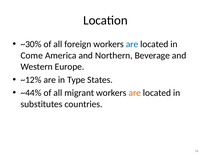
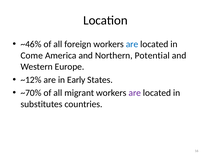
~30%: ~30% -> ~46% (31, 44)
Beverage: Beverage -> Potential (152, 56)
Type: Type -> Early (76, 80)
~44%: ~44% -> ~70% (31, 93)
are colour: orange -> purple (135, 93)
